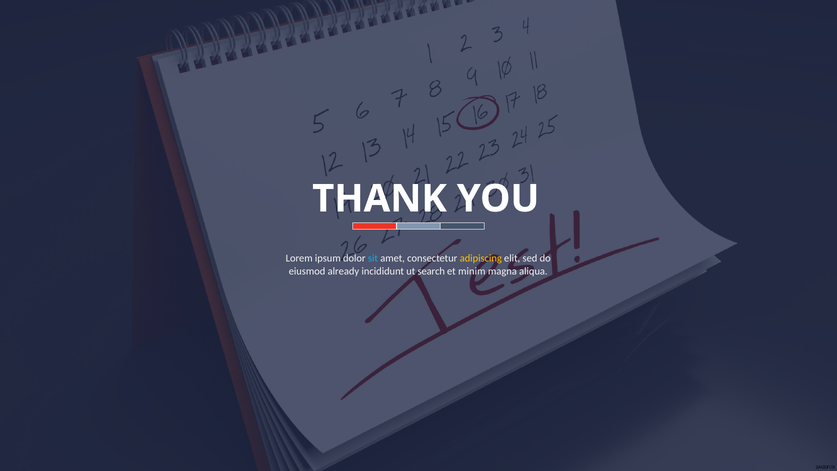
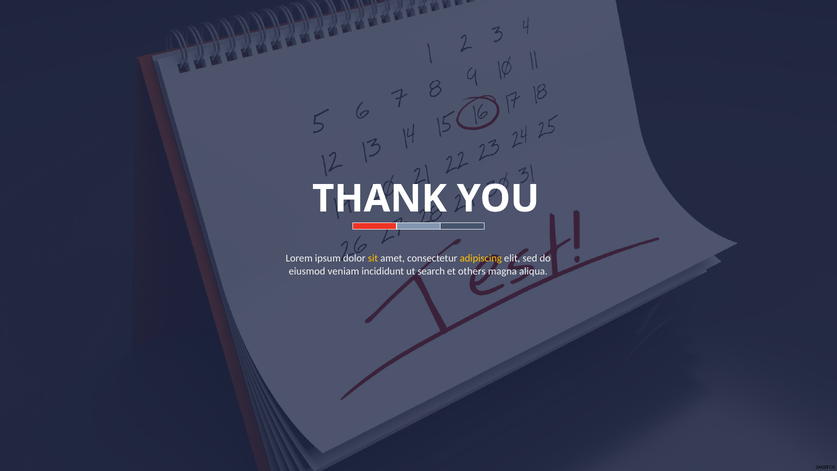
sit colour: light blue -> yellow (373, 258)
already: already -> veniam (343, 271)
minim: minim -> others (472, 271)
